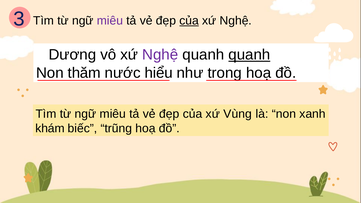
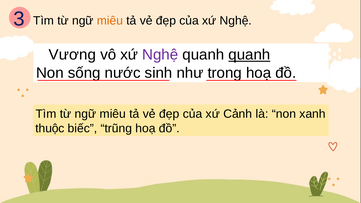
miêu colour: purple -> orange (110, 21)
của underline: present -> none (189, 21)
Dương: Dương -> Vương (72, 55)
thăm: thăm -> sống (84, 73)
hiểu: hiểu -> sinh (159, 73)
Vùng: Vùng -> Cảnh (238, 114)
khám: khám -> thuộc (50, 129)
